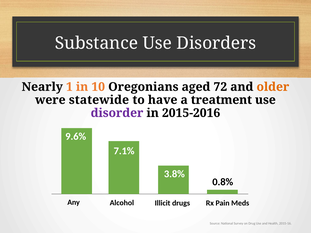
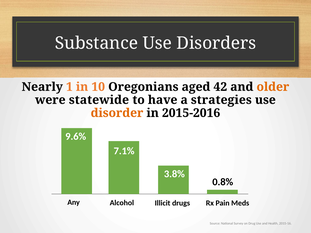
72: 72 -> 42 (220, 87)
treatment: treatment -> strategies (221, 100)
disorder colour: purple -> orange (117, 113)
